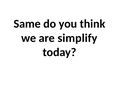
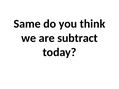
simplify: simplify -> subtract (78, 38)
